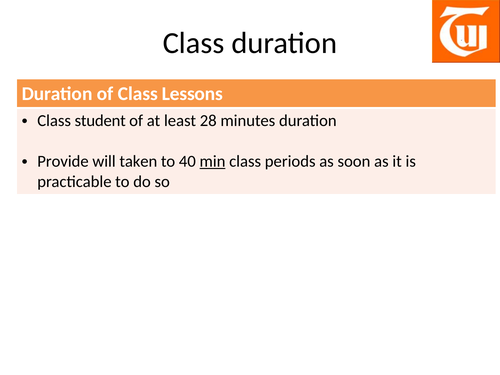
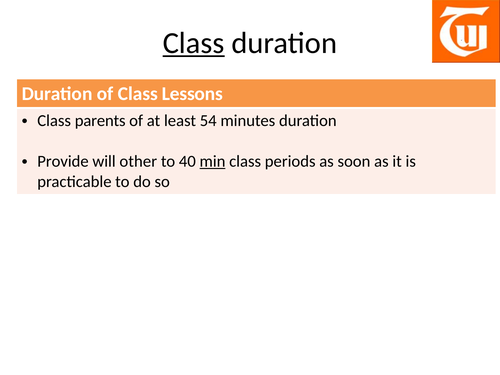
Class underline: none -> present (194, 43)
student: student -> parents (100, 121)
28: 28 -> 54 (208, 121)
taken: taken -> other (138, 161)
